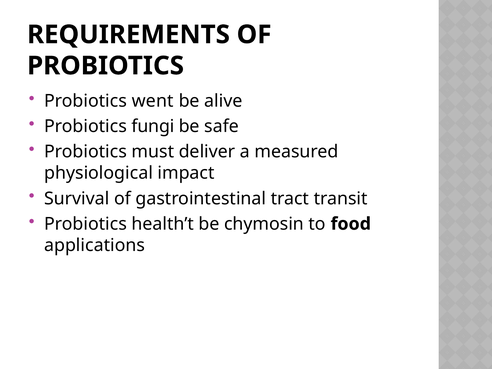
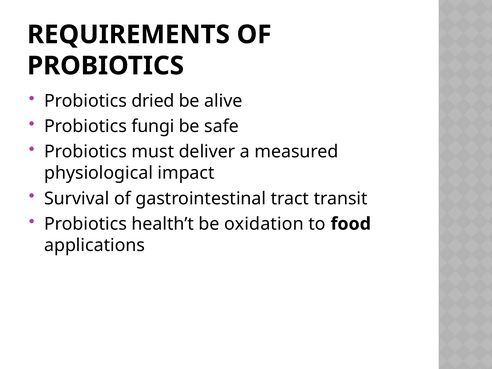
went: went -> dried (153, 101)
chymosin: chymosin -> oxidation (264, 224)
